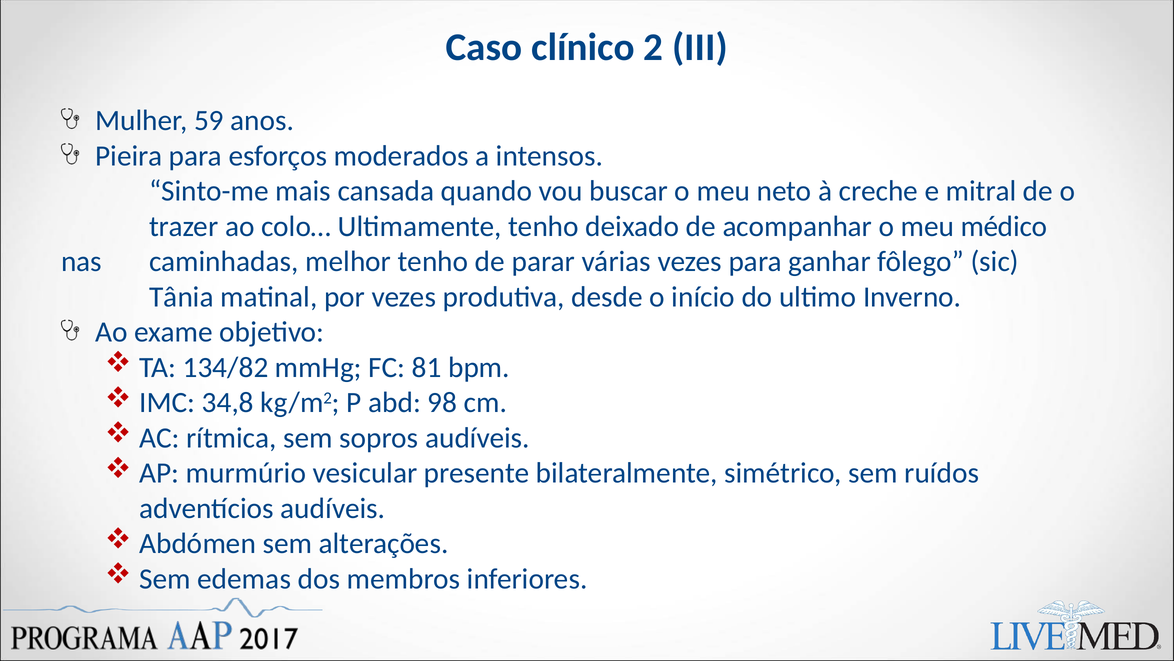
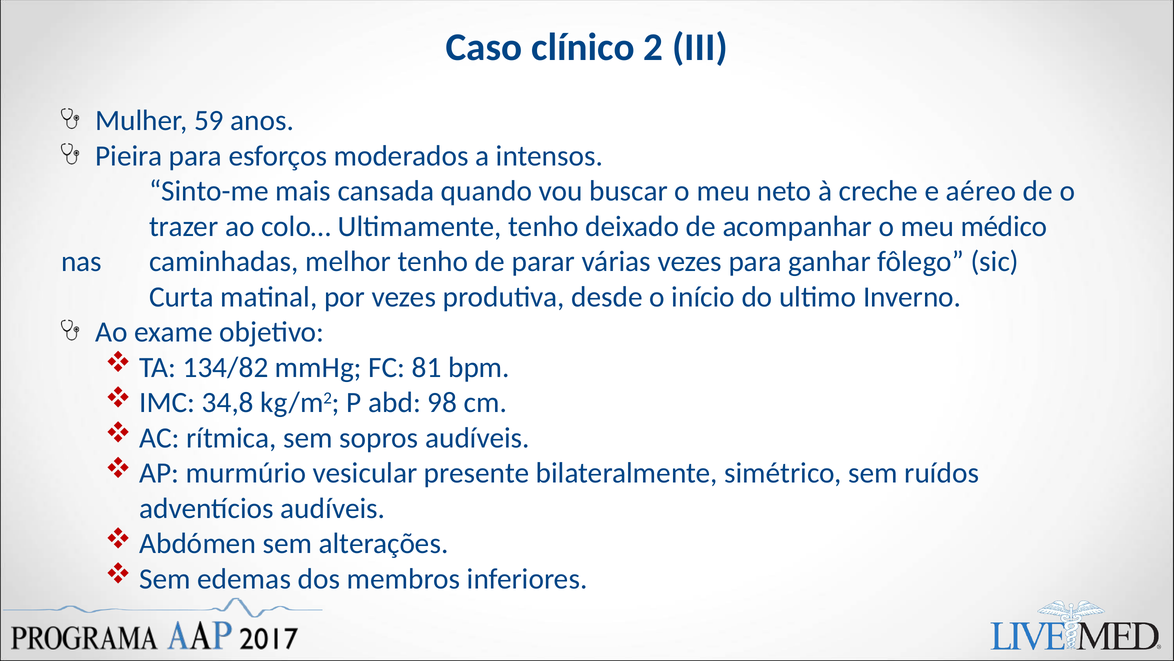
mitral: mitral -> aéreo (981, 191)
Tânia: Tânia -> Curta (181, 297)
